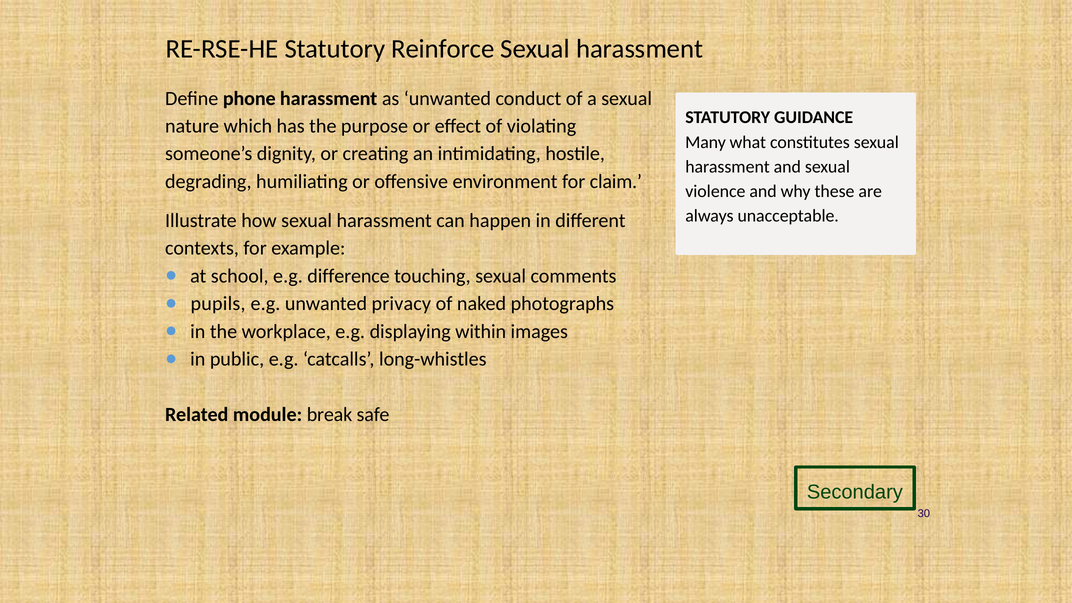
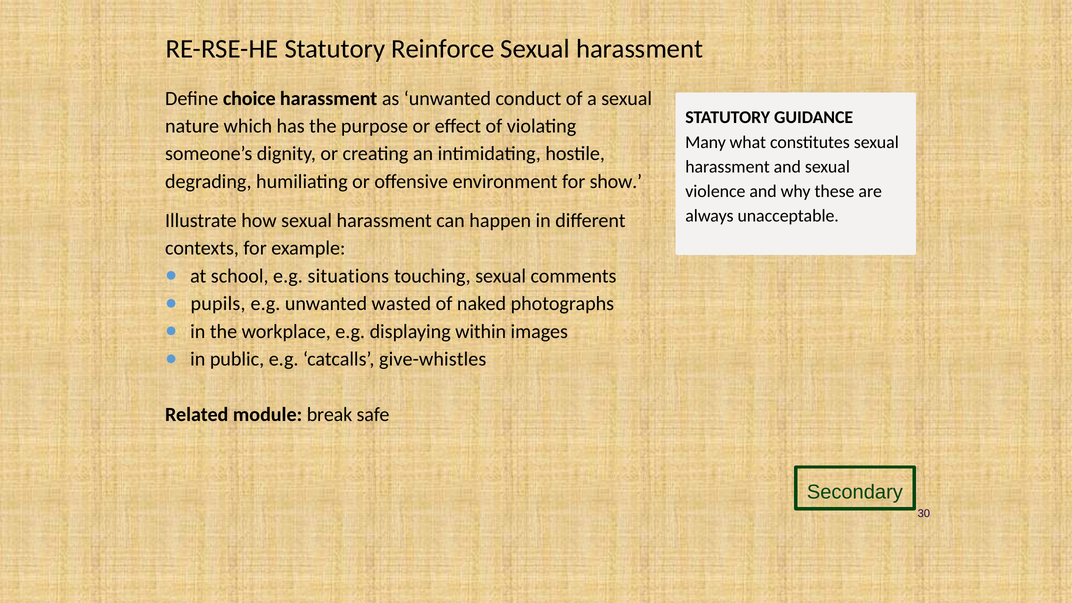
phone: phone -> choice (249, 98)
claim: claim -> show (616, 182)
difference: difference -> situations (348, 276)
privacy: privacy -> wasted (401, 304)
long-whistles: long-whistles -> give-whistles (433, 359)
